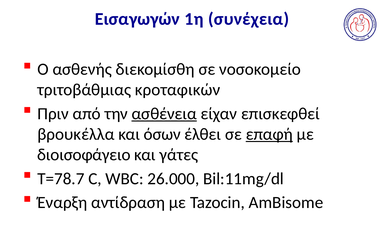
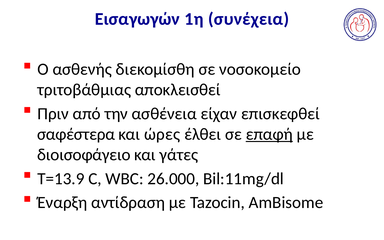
κροταφικών: κροταφικών -> αποκλεισθεί (178, 90)
ασθένεια underline: present -> none (164, 114)
βρουκέλλα: βρουκέλλα -> σαφέστερα (76, 134)
όσων: όσων -> ώρες (162, 134)
Τ=78.7: Τ=78.7 -> Τ=13.9 (61, 179)
